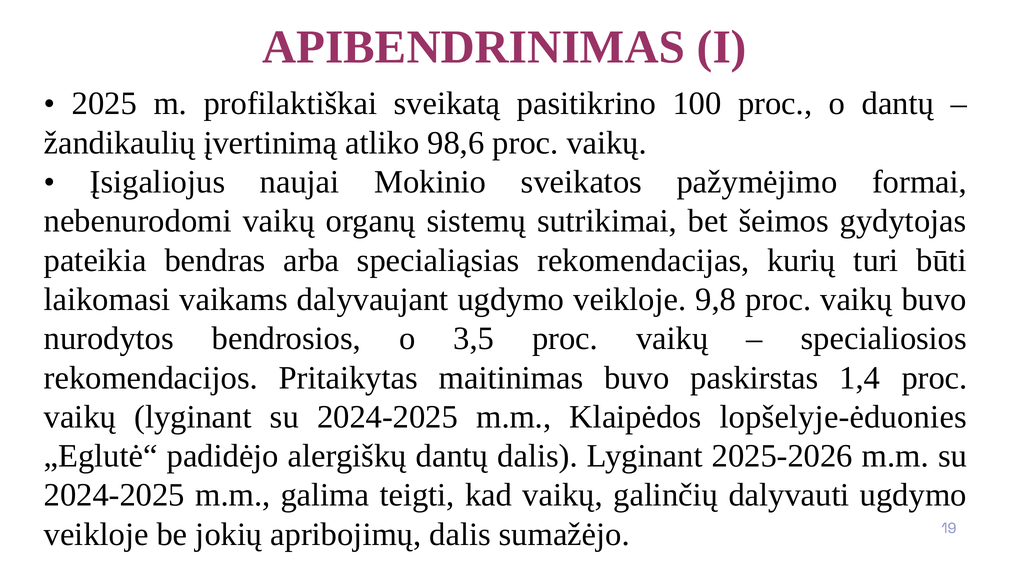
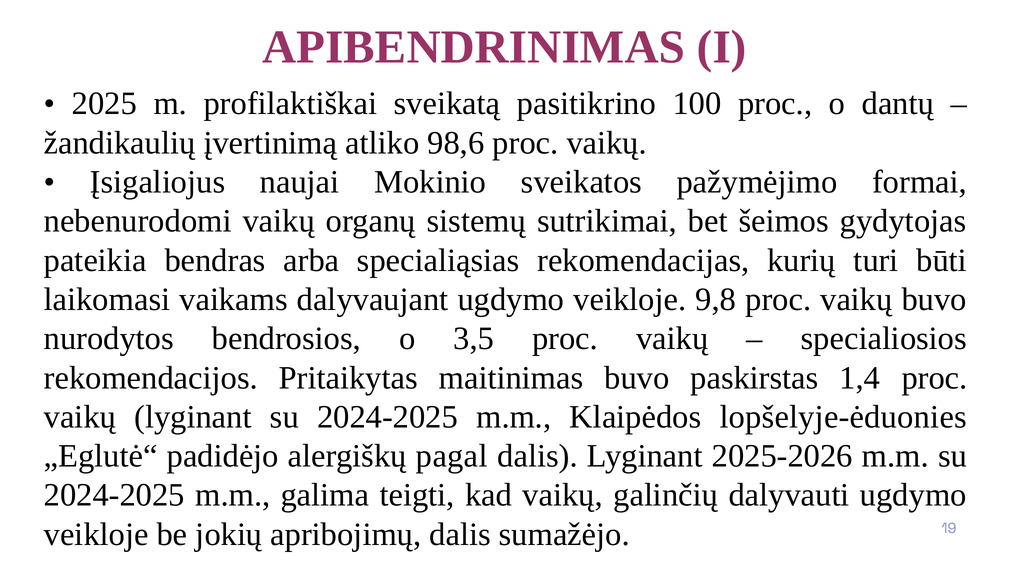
alergiškų dantų: dantų -> pagal (452, 456)
